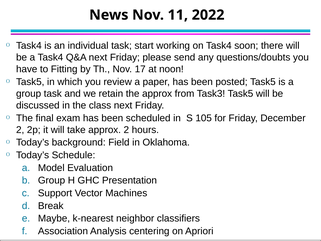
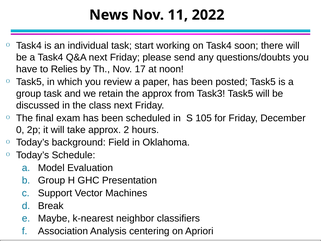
Fitting: Fitting -> Relies (64, 69)
2: 2 -> 0 (20, 130)
